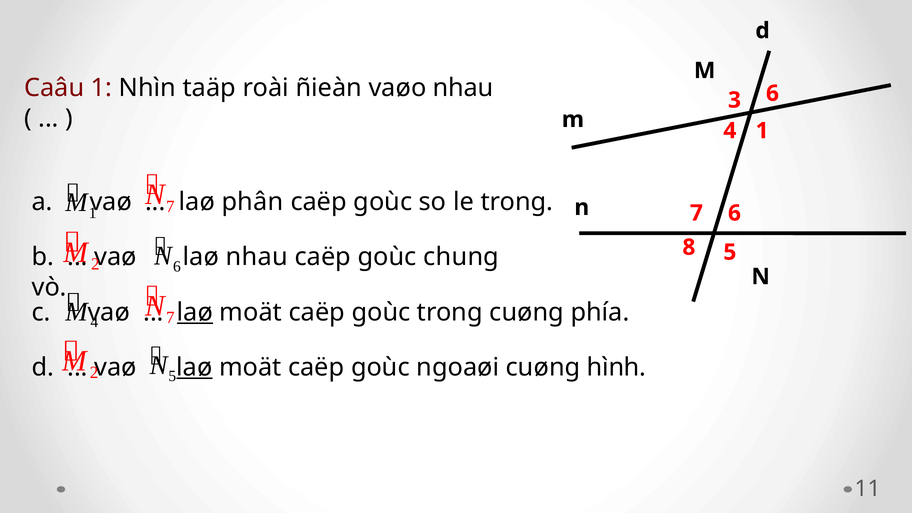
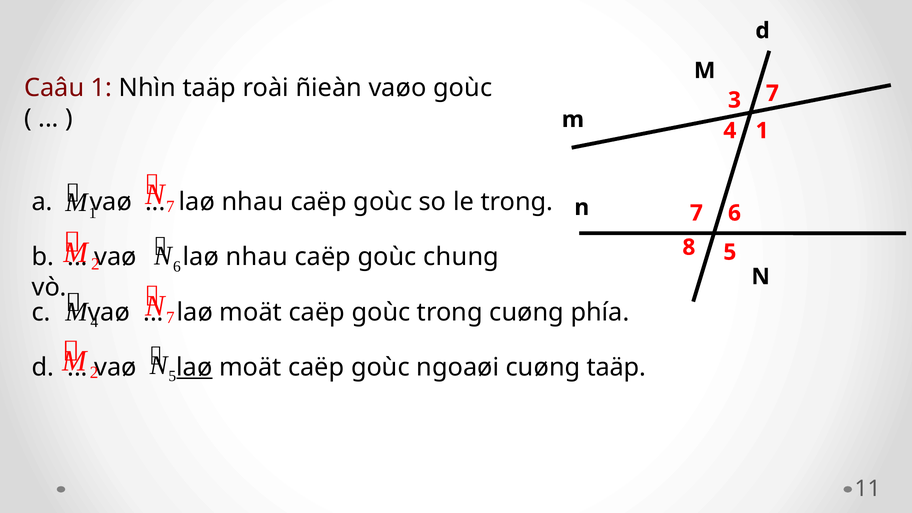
vaøo nhau: nhau -> goùc (463, 88)
3 6: 6 -> 7 (772, 93)
phân: phân -> nhau (253, 202)
laø underline: present -> none (195, 312)
cuøng hình: hình -> taäp (617, 367)
